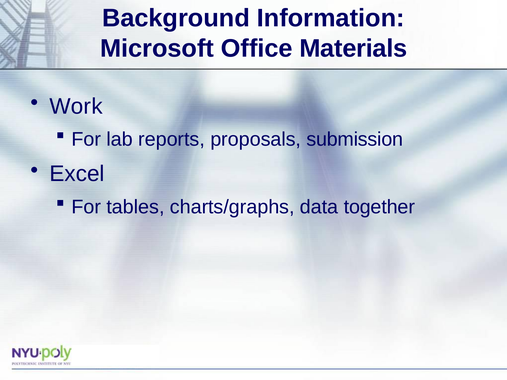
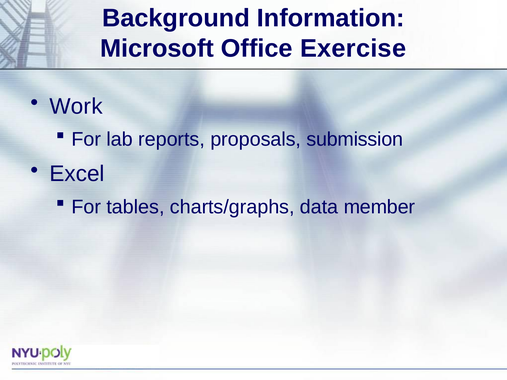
Materials: Materials -> Exercise (353, 49)
together: together -> member (379, 207)
